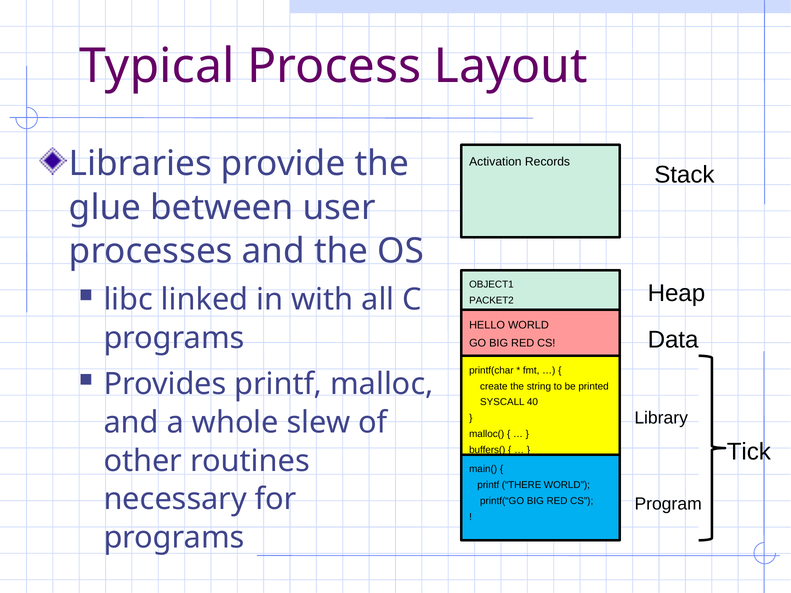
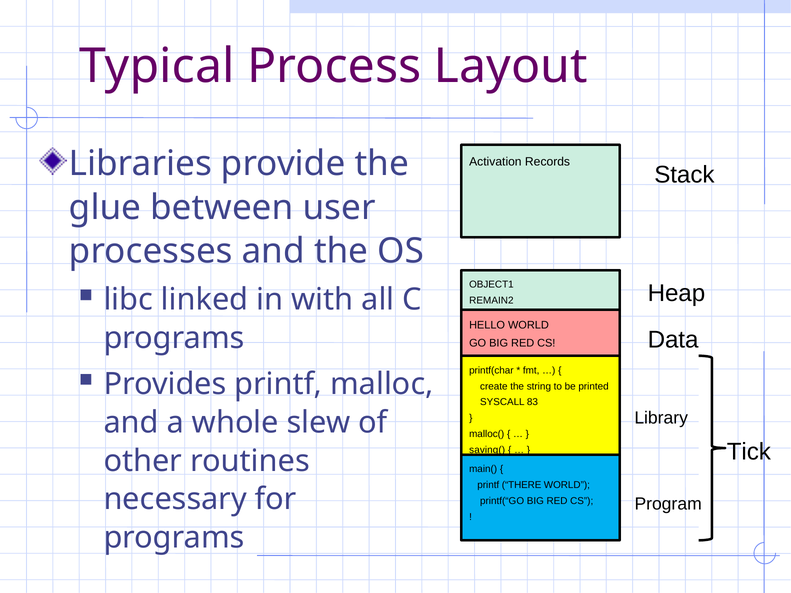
PACKET2: PACKET2 -> REMAIN2 (491, 301)
40: 40 -> 83 (532, 402)
buffers(: buffers( -> saving( (487, 450)
